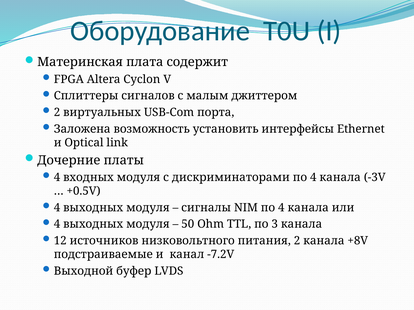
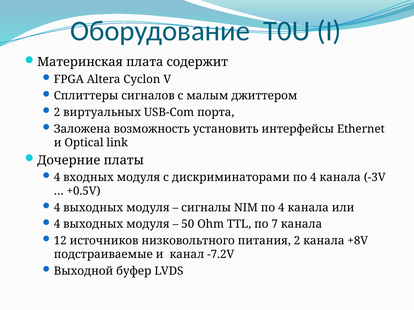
3: 3 -> 7 (275, 225)
